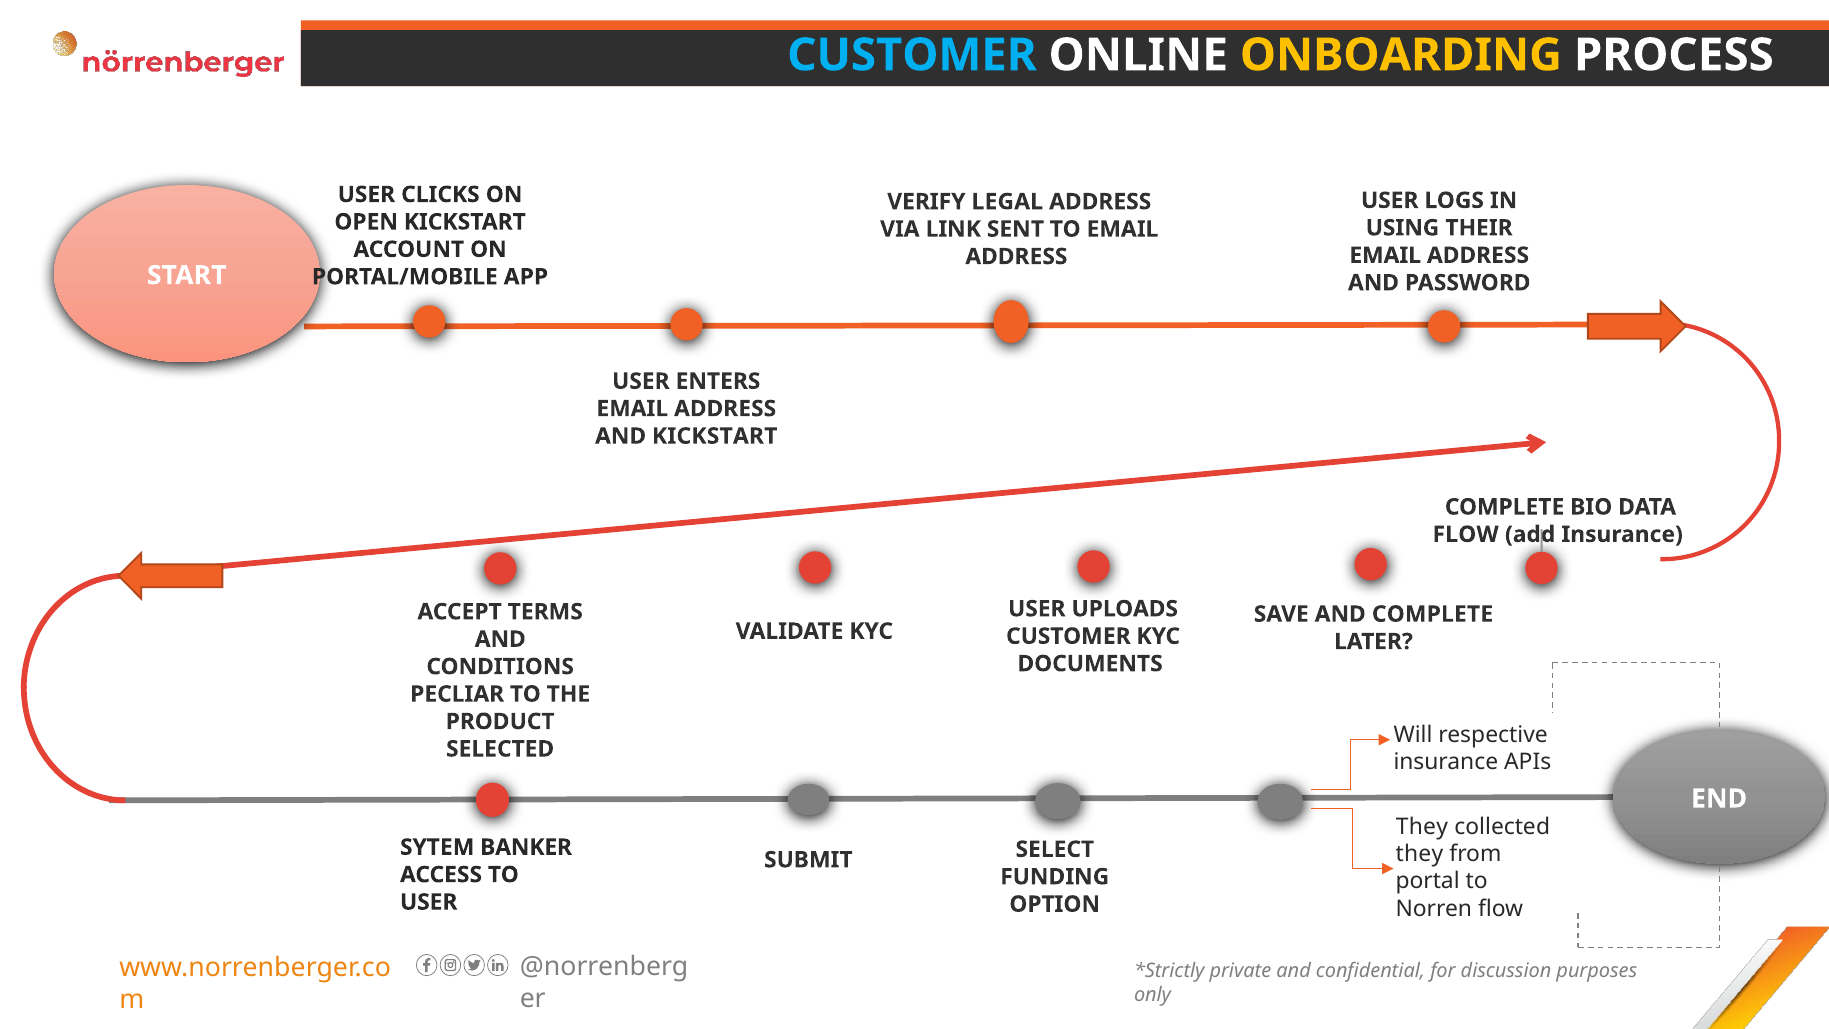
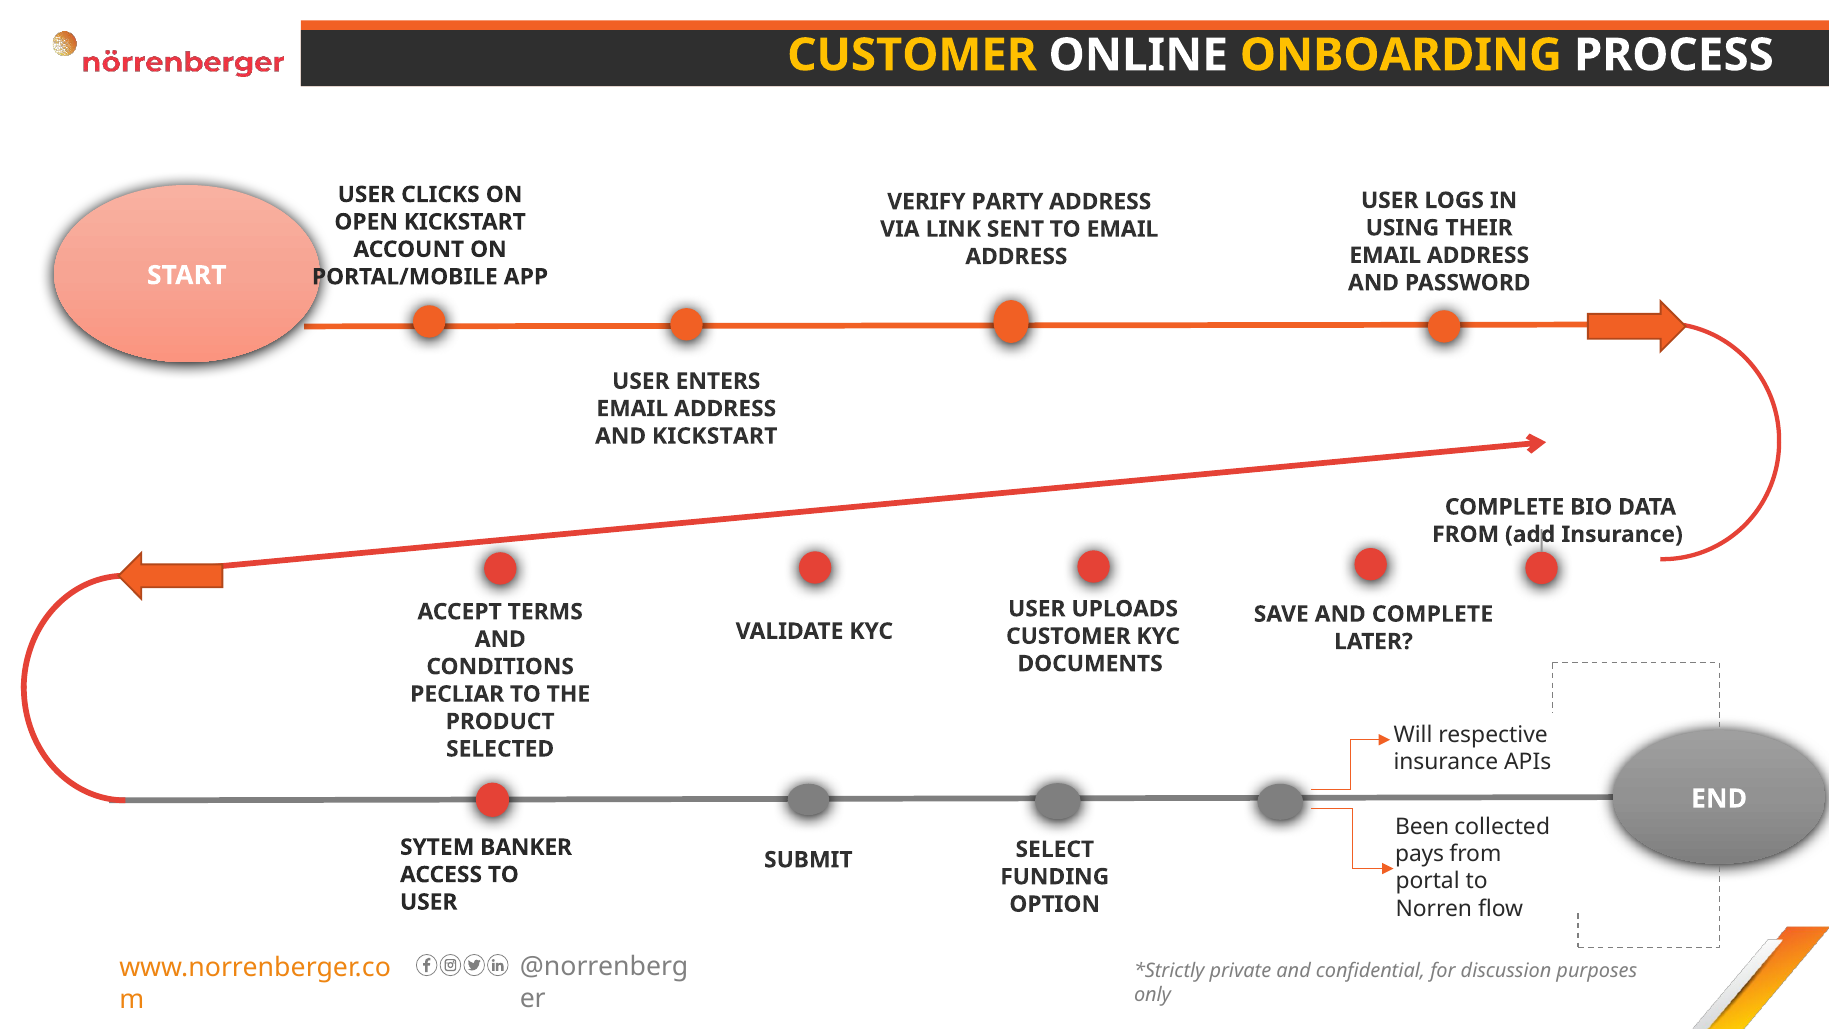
CUSTOMER colour: light blue -> yellow (912, 55)
LEGAL: LEGAL -> PARTY (1007, 202)
FLOW: FLOW -> FROM (1466, 534)
They: They -> Been (1422, 826)
they: they -> pays (1420, 854)
